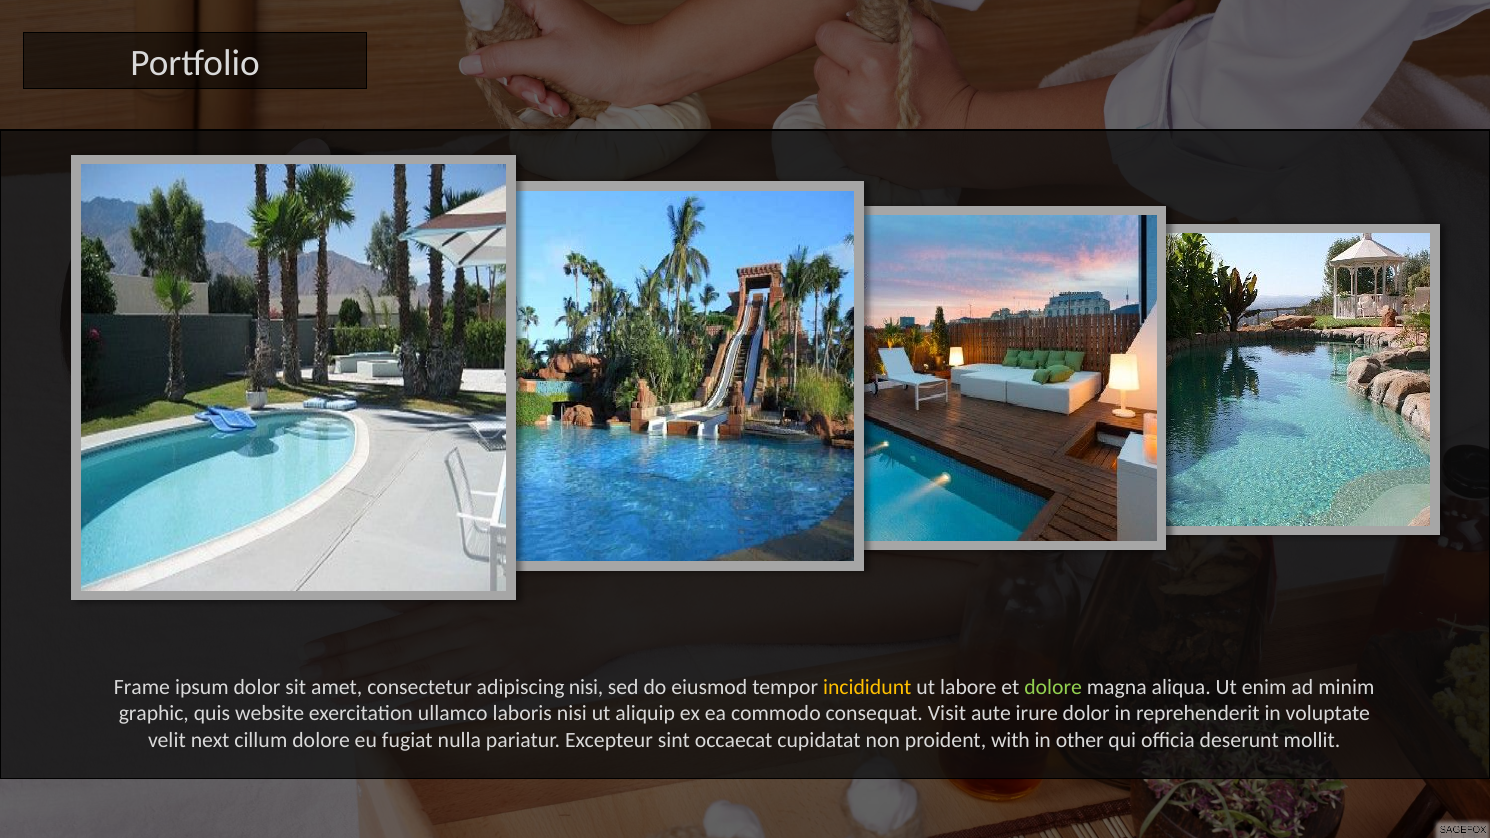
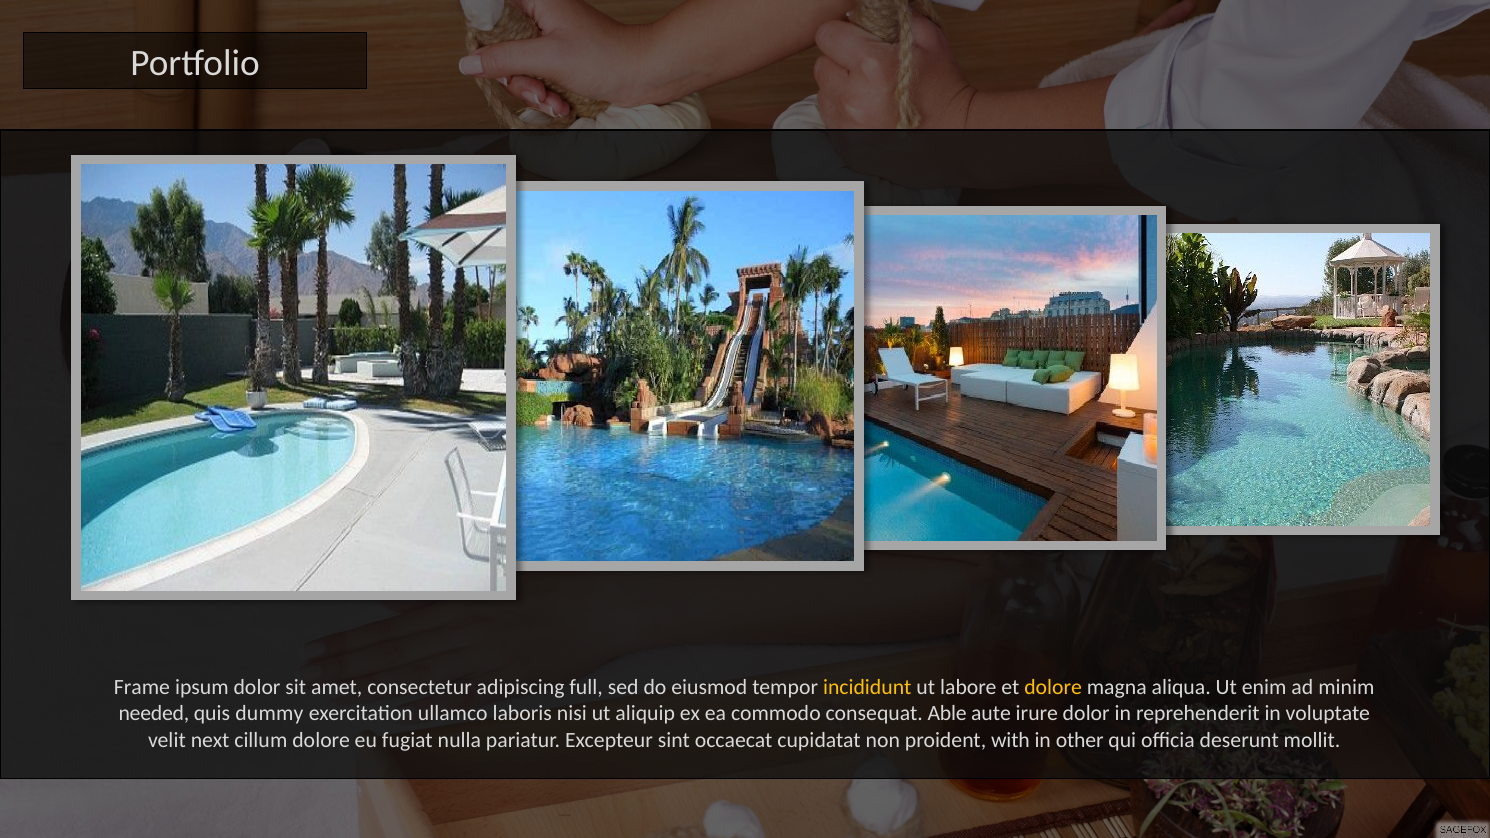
adipiscing nisi: nisi -> full (586, 688)
dolore colour: light green -> yellow (1053, 688)
graphic: graphic -> needed (154, 714)
website: website -> dummy (269, 714)
Visit: Visit -> Able (947, 714)
